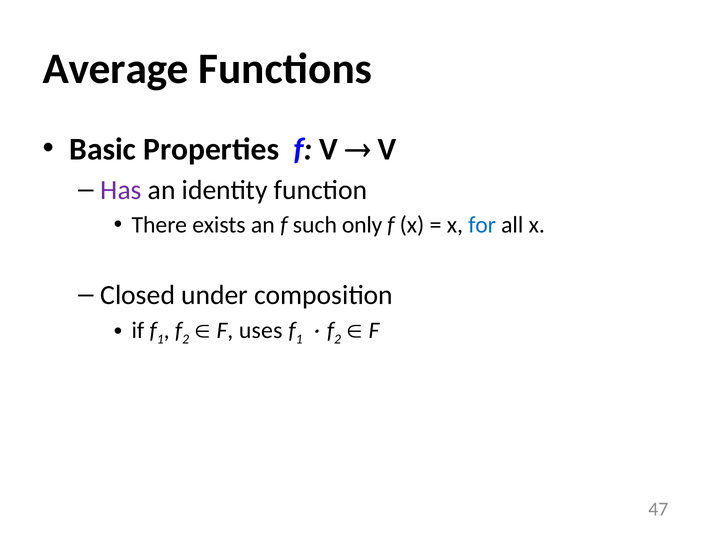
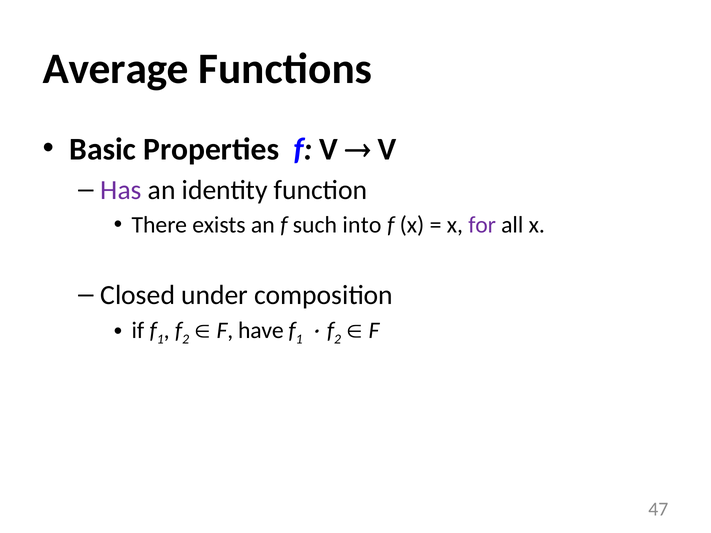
only: only -> into (362, 225)
for colour: blue -> purple (482, 225)
uses: uses -> have (261, 330)
